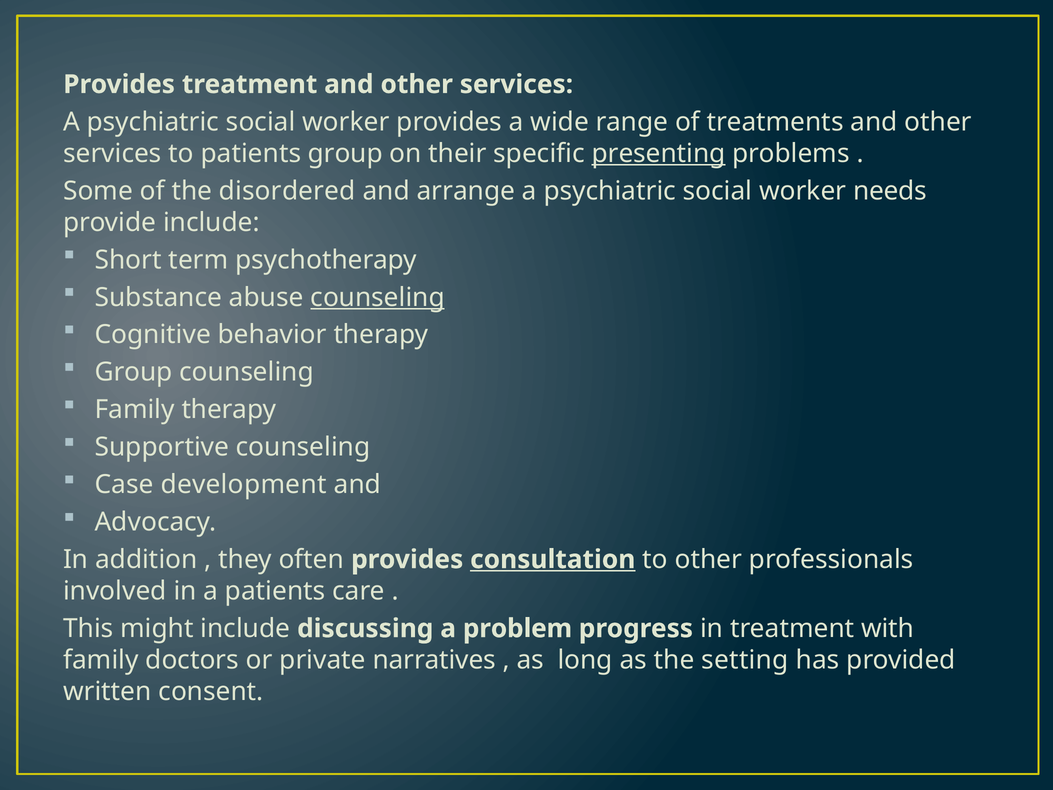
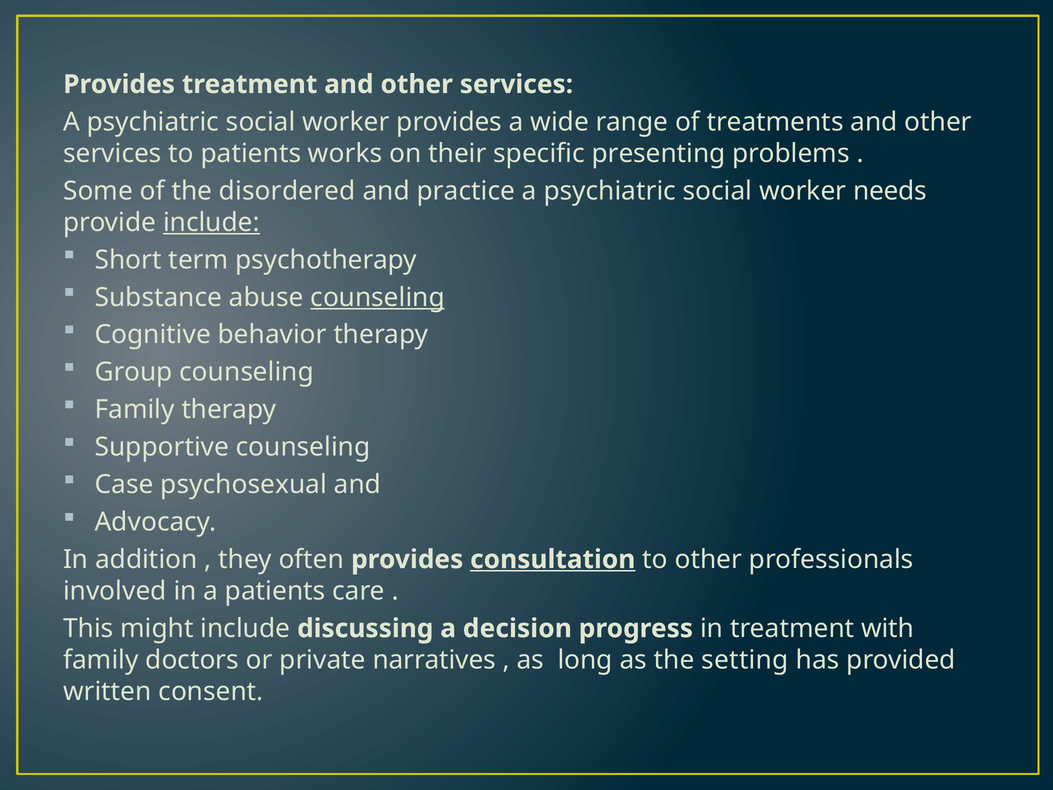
patients group: group -> works (345, 153)
presenting underline: present -> none (659, 153)
arrange: arrange -> practice (466, 191)
include underline: none -> present (211, 222)
development: development -> psychosexual (244, 484)
problem: problem -> decision (517, 628)
